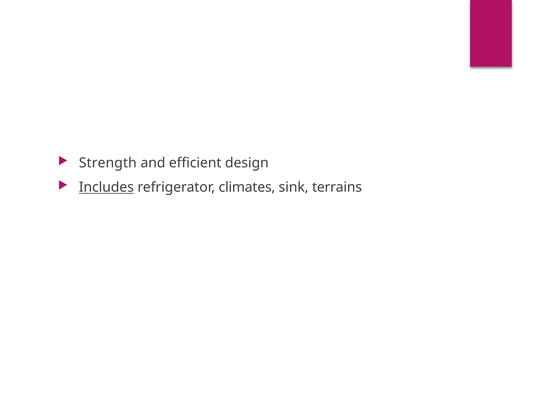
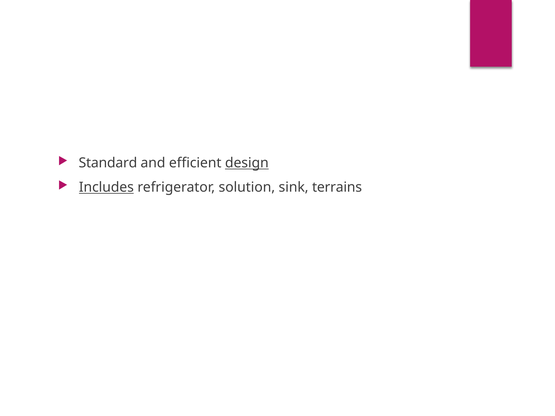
Strength: Strength -> Standard (108, 163)
design underline: none -> present (247, 163)
climates: climates -> solution (247, 188)
